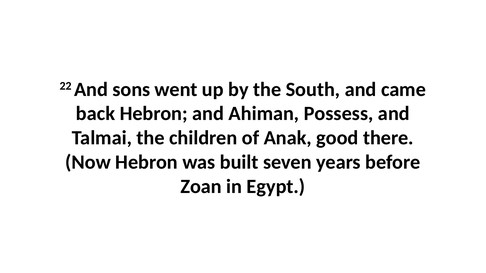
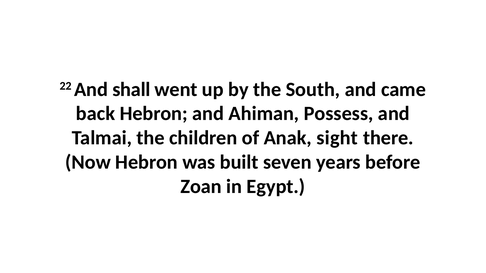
sons: sons -> shall (131, 89)
good: good -> sight (337, 138)
